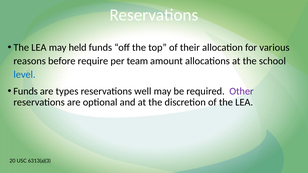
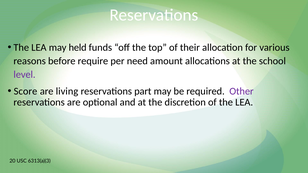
team: team -> need (137, 61)
level colour: blue -> purple (25, 75)
Funds: Funds -> Score (25, 91)
types: types -> living (67, 91)
well: well -> part (143, 91)
